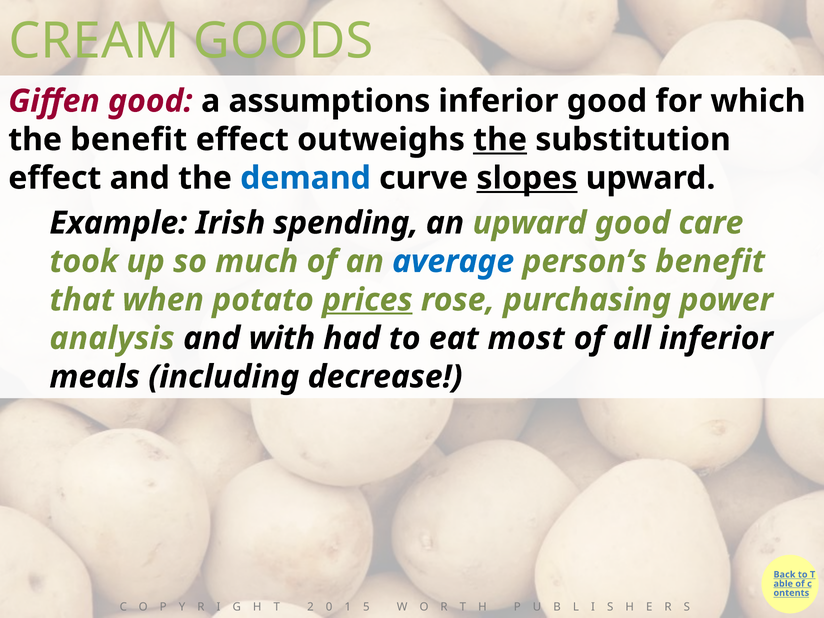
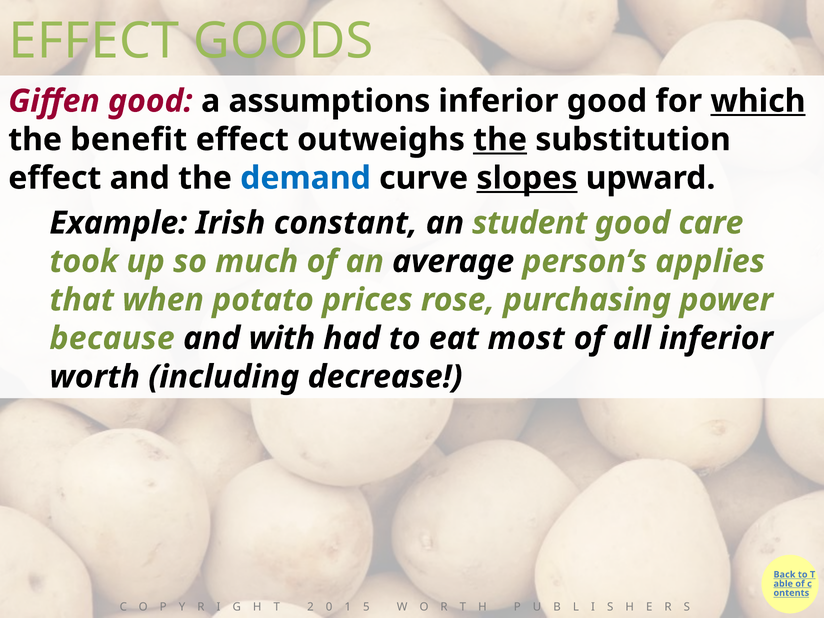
CREAM: CREAM -> EFFECT (94, 41)
which underline: none -> present (758, 101)
spending: spending -> constant (346, 223)
an upward: upward -> student (530, 223)
average colour: blue -> black (453, 261)
person’s benefit: benefit -> applies (710, 261)
prices underline: present -> none (367, 300)
analysis: analysis -> because (112, 338)
meals: meals -> worth (95, 377)
